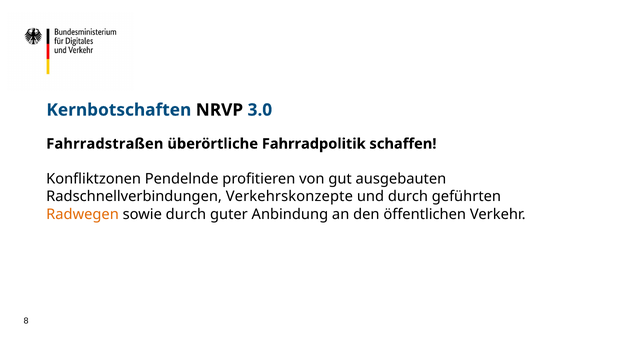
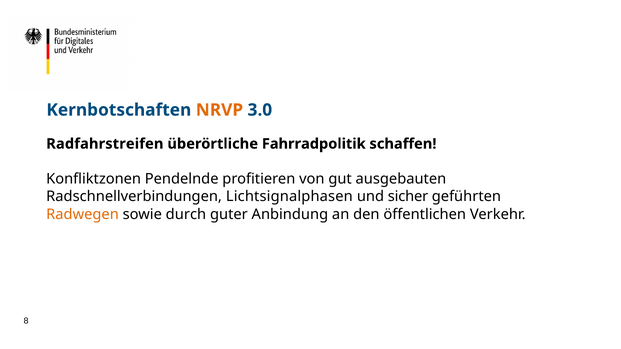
NRVP colour: black -> orange (219, 110)
Fahrradstraßen: Fahrradstraßen -> Radfahrstreifen (105, 144)
Verkehrskonzepte: Verkehrskonzepte -> Lichtsignalphasen (289, 197)
und durch: durch -> sicher (408, 197)
